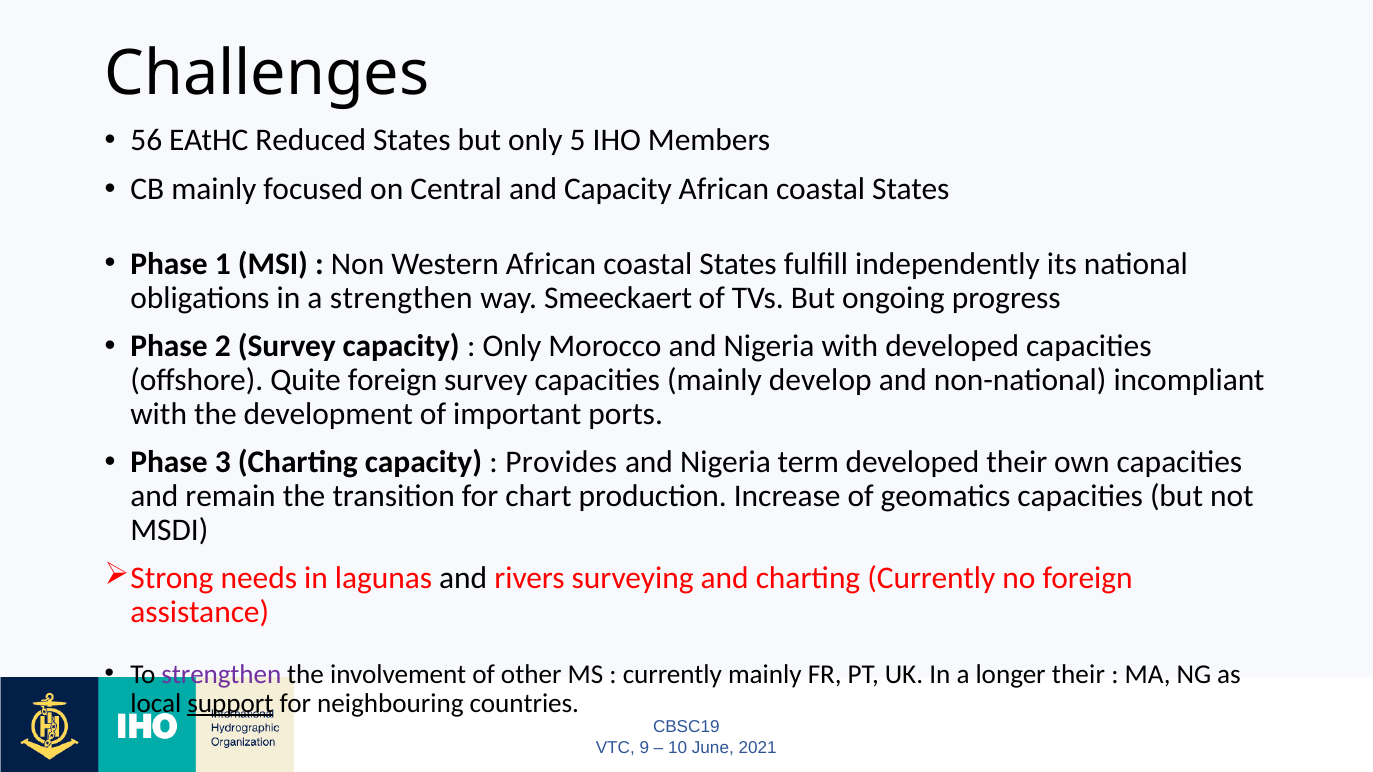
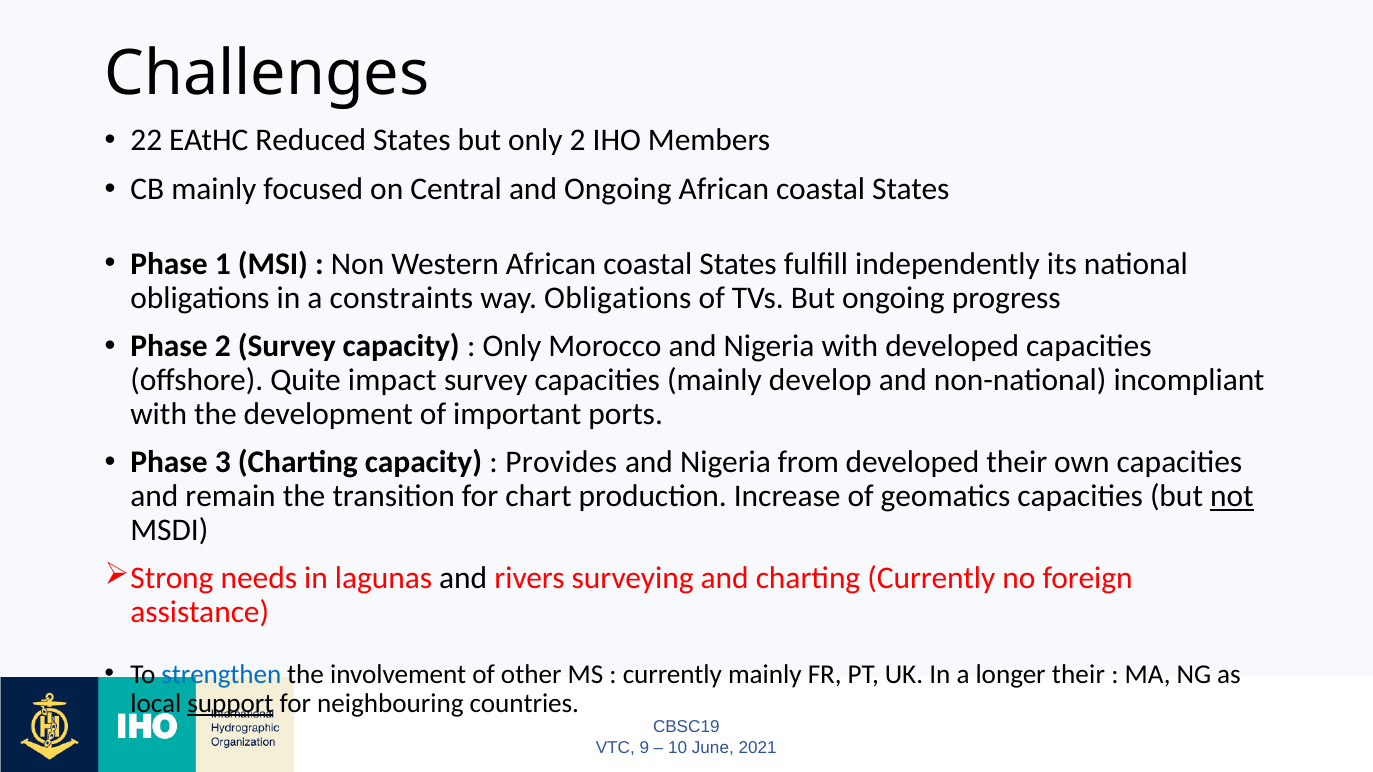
56: 56 -> 22 (146, 141)
only 5: 5 -> 2 (578, 141)
and Capacity: Capacity -> Ongoing (618, 189)
a strengthen: strengthen -> constraints (401, 298)
way Smeeckaert: Smeeckaert -> Obligations (618, 298)
Quite foreign: foreign -> impact (392, 380)
term: term -> from (808, 462)
not underline: none -> present (1232, 496)
strengthen colour: purple -> blue (221, 674)
